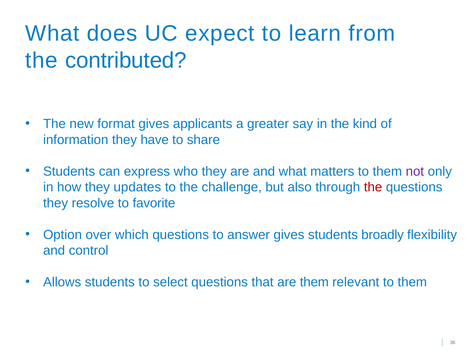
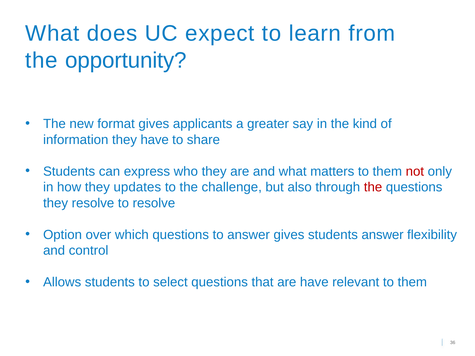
contributed: contributed -> opportunity (126, 61)
not colour: purple -> red (415, 171)
to favorite: favorite -> resolve (154, 203)
students broadly: broadly -> answer (383, 235)
are them: them -> have (314, 282)
